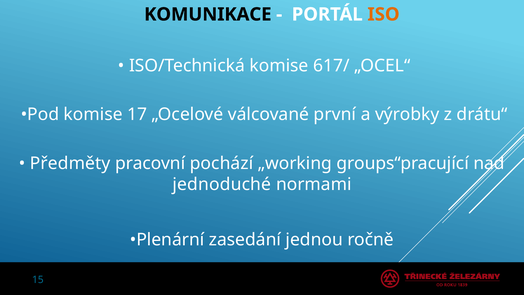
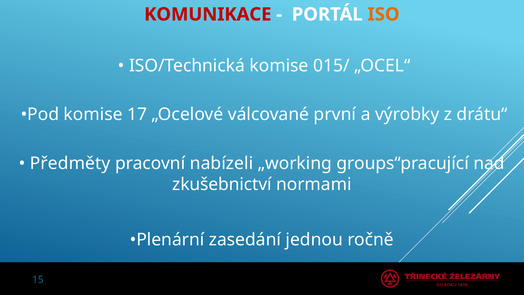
KOMUNIKACE colour: black -> red (208, 14)
617/: 617/ -> 015/ (331, 66)
pochází: pochází -> nabízeli (222, 163)
jednoduché: jednoduché -> zkušebnictví (222, 184)
